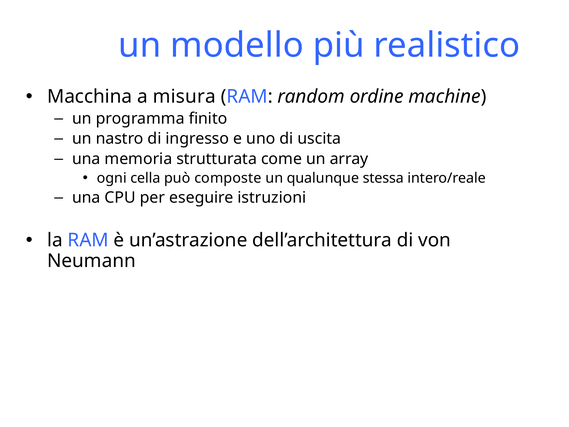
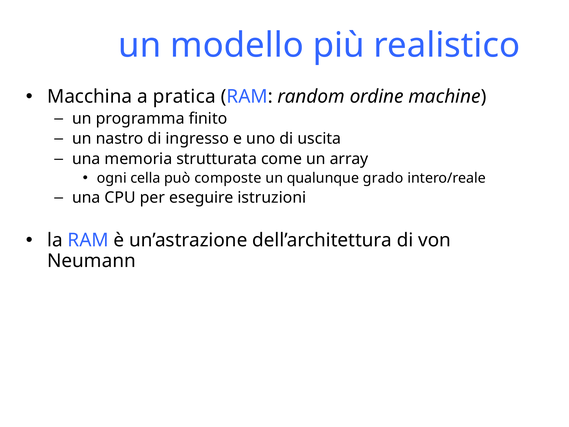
misura: misura -> pratica (184, 96)
stessa: stessa -> grado (383, 178)
